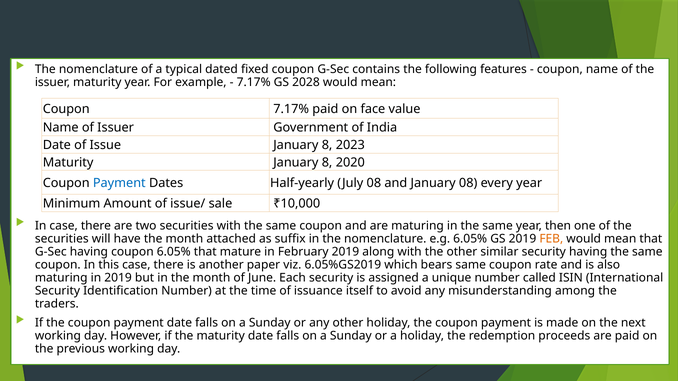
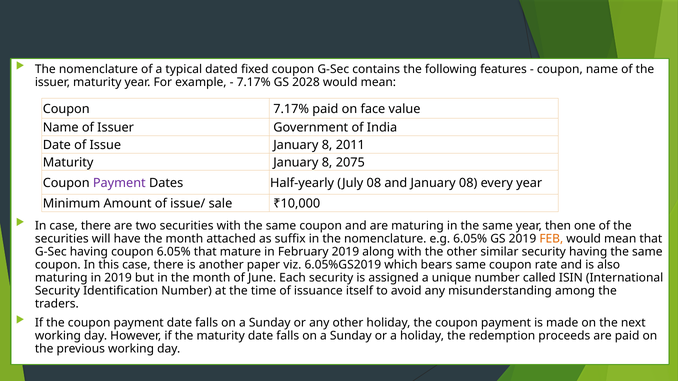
2023: 2023 -> 2011 (350, 145)
2020: 2020 -> 2075 (350, 162)
Payment colour: blue -> purple (119, 183)
